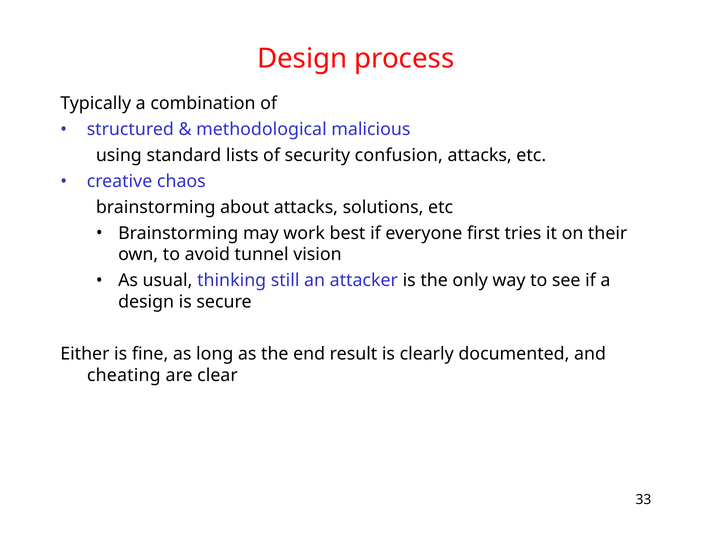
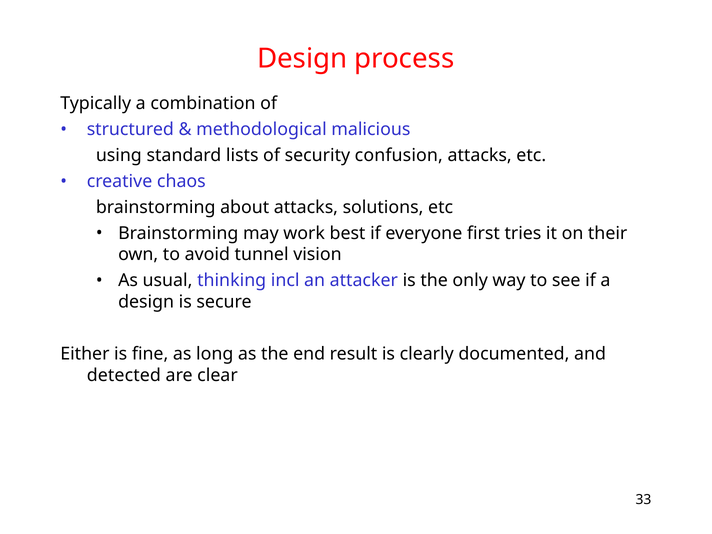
still: still -> incl (285, 280)
cheating: cheating -> detected (124, 375)
